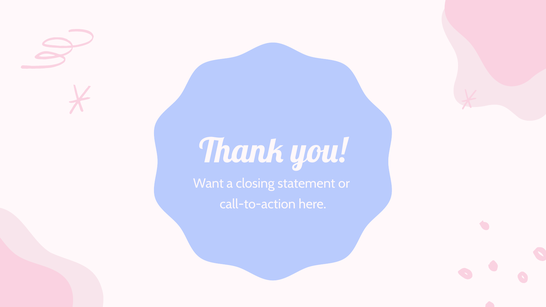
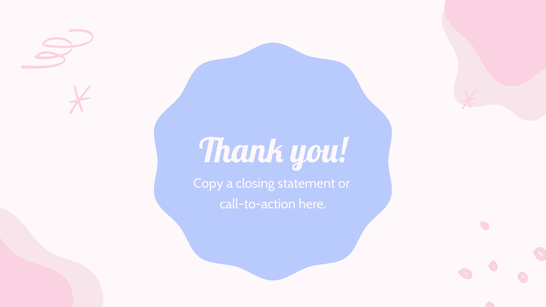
Want: Want -> Copy (208, 184)
